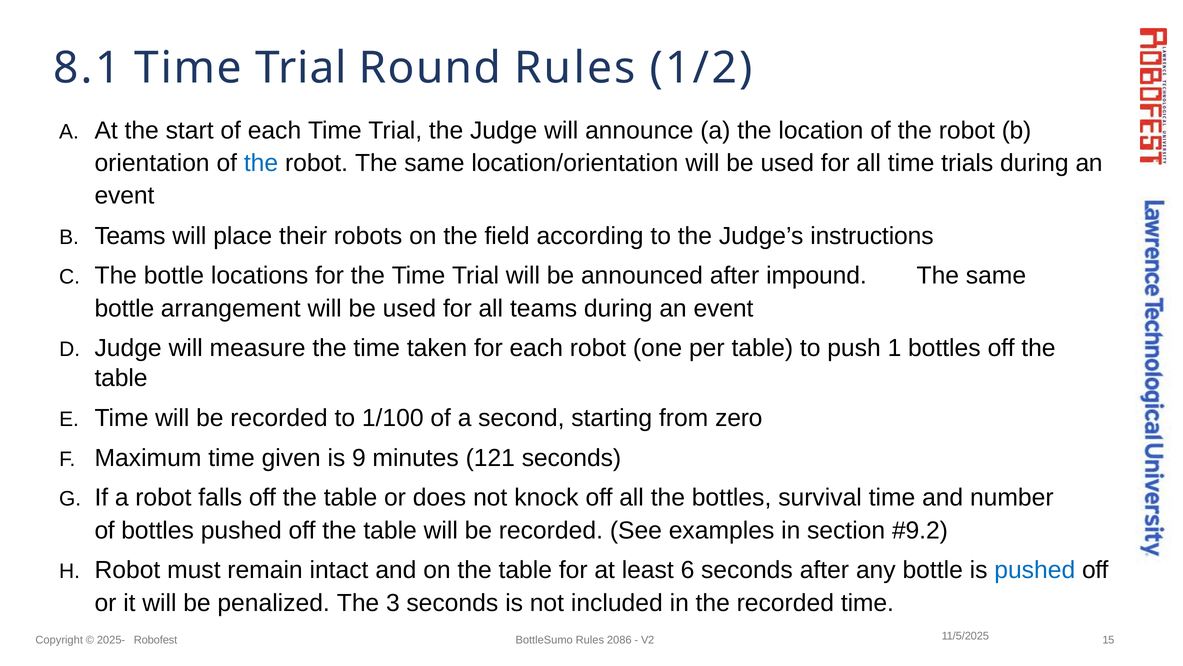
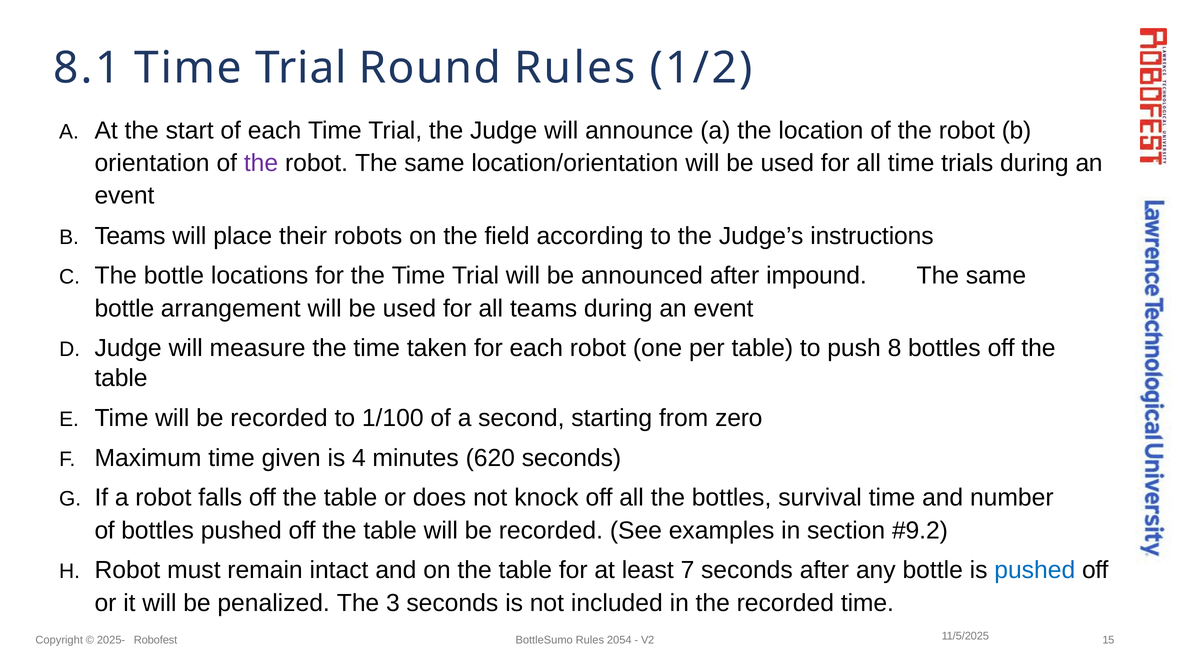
the colour: blue -> purple (261, 163)
1: 1 -> 8 (895, 348)
9: 9 -> 4 (359, 457)
121: 121 -> 620 (490, 457)
6: 6 -> 7 (687, 570)
2086: 2086 -> 2054 (619, 640)
